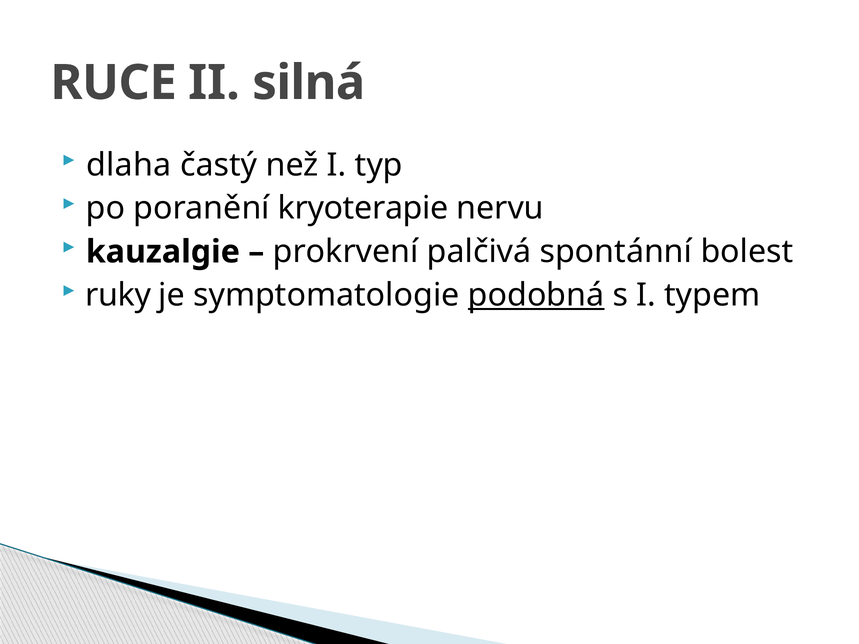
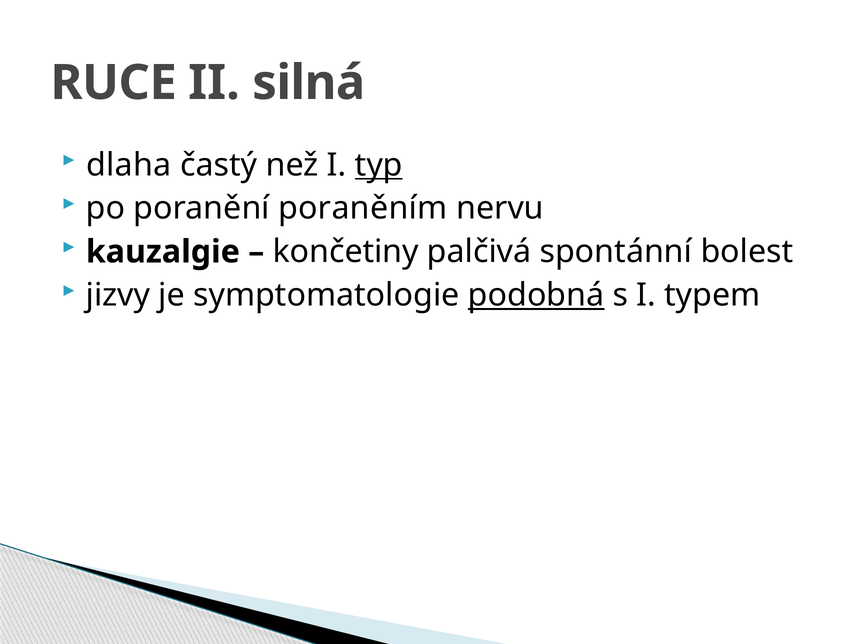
typ underline: none -> present (379, 165)
kryoterapie: kryoterapie -> poraněním (363, 208)
prokrvení: prokrvení -> končetiny (346, 252)
ruky: ruky -> jizvy (118, 295)
